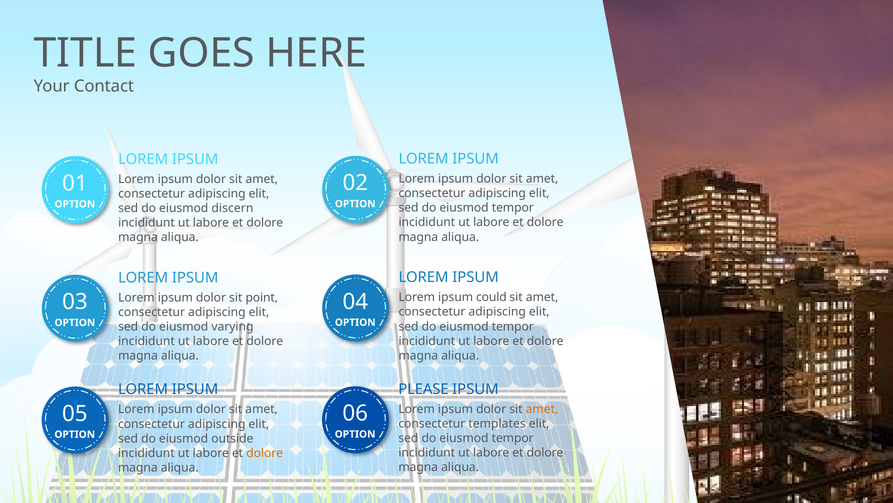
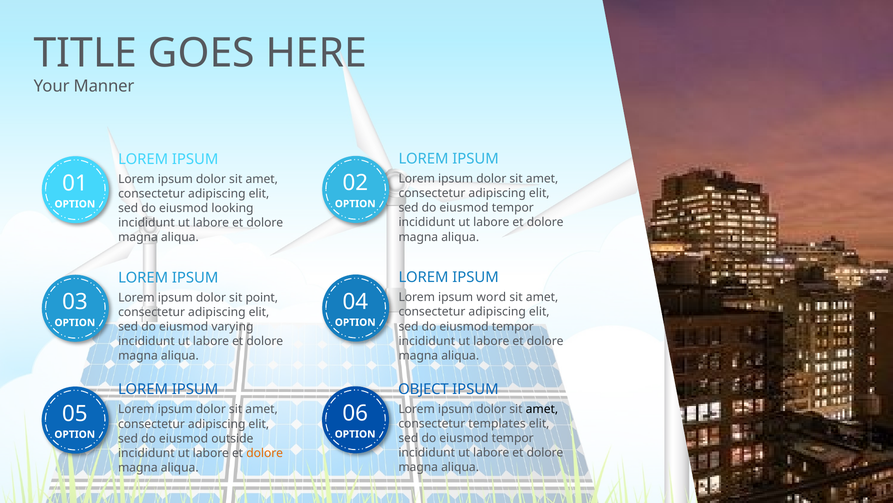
Contact: Contact -> Manner (104, 86)
discern: discern -> looking (232, 208)
could: could -> word (491, 297)
PLEASE: PLEASE -> OBJECT (423, 389)
amet colour: orange -> black (542, 409)
